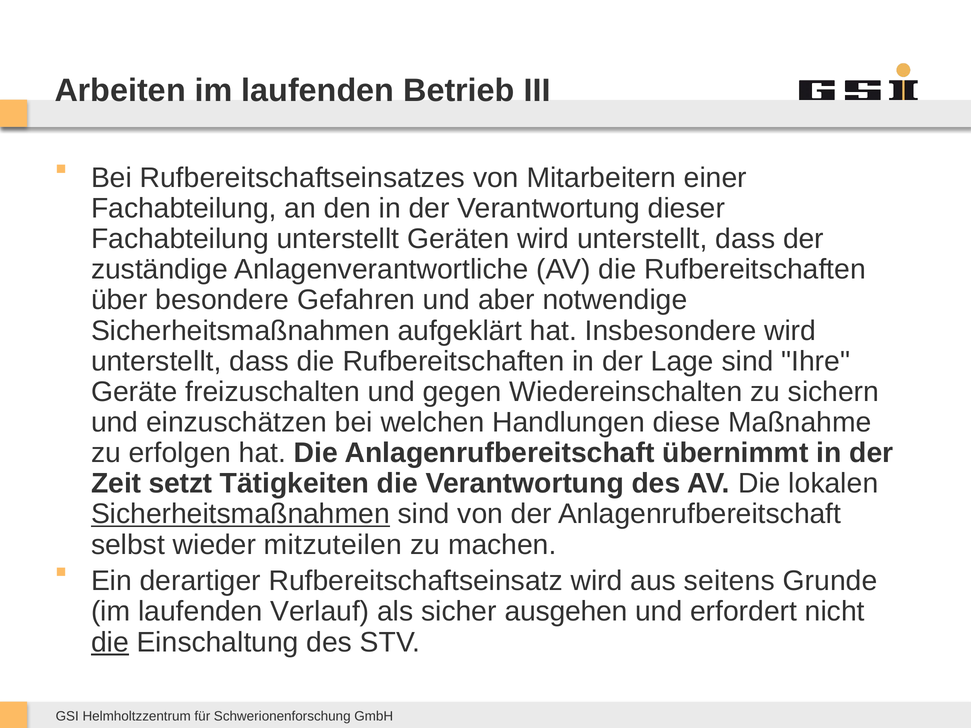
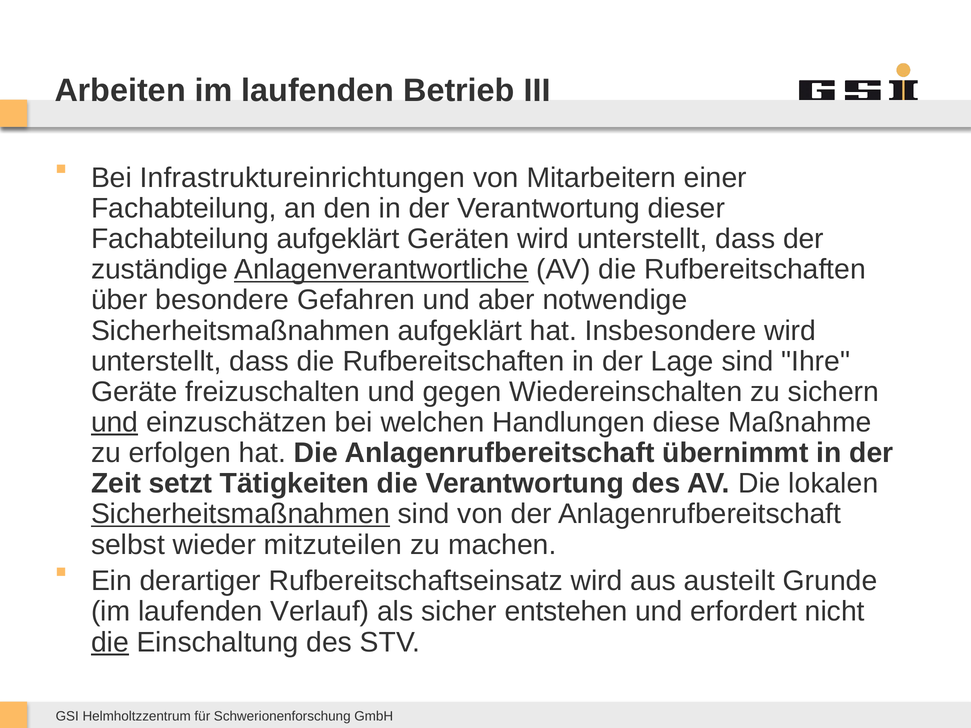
Rufbereitschaftseinsatzes: Rufbereitschaftseinsatzes -> Infrastruktureinrichtungen (302, 178)
Fachabteilung unterstellt: unterstellt -> aufgeklärt (338, 239)
Anlagenverantwortliche underline: none -> present (381, 270)
und underline: none -> present (115, 423)
seitens: seitens -> austeilt (729, 581)
ausgehen: ausgehen -> entstehen (566, 612)
